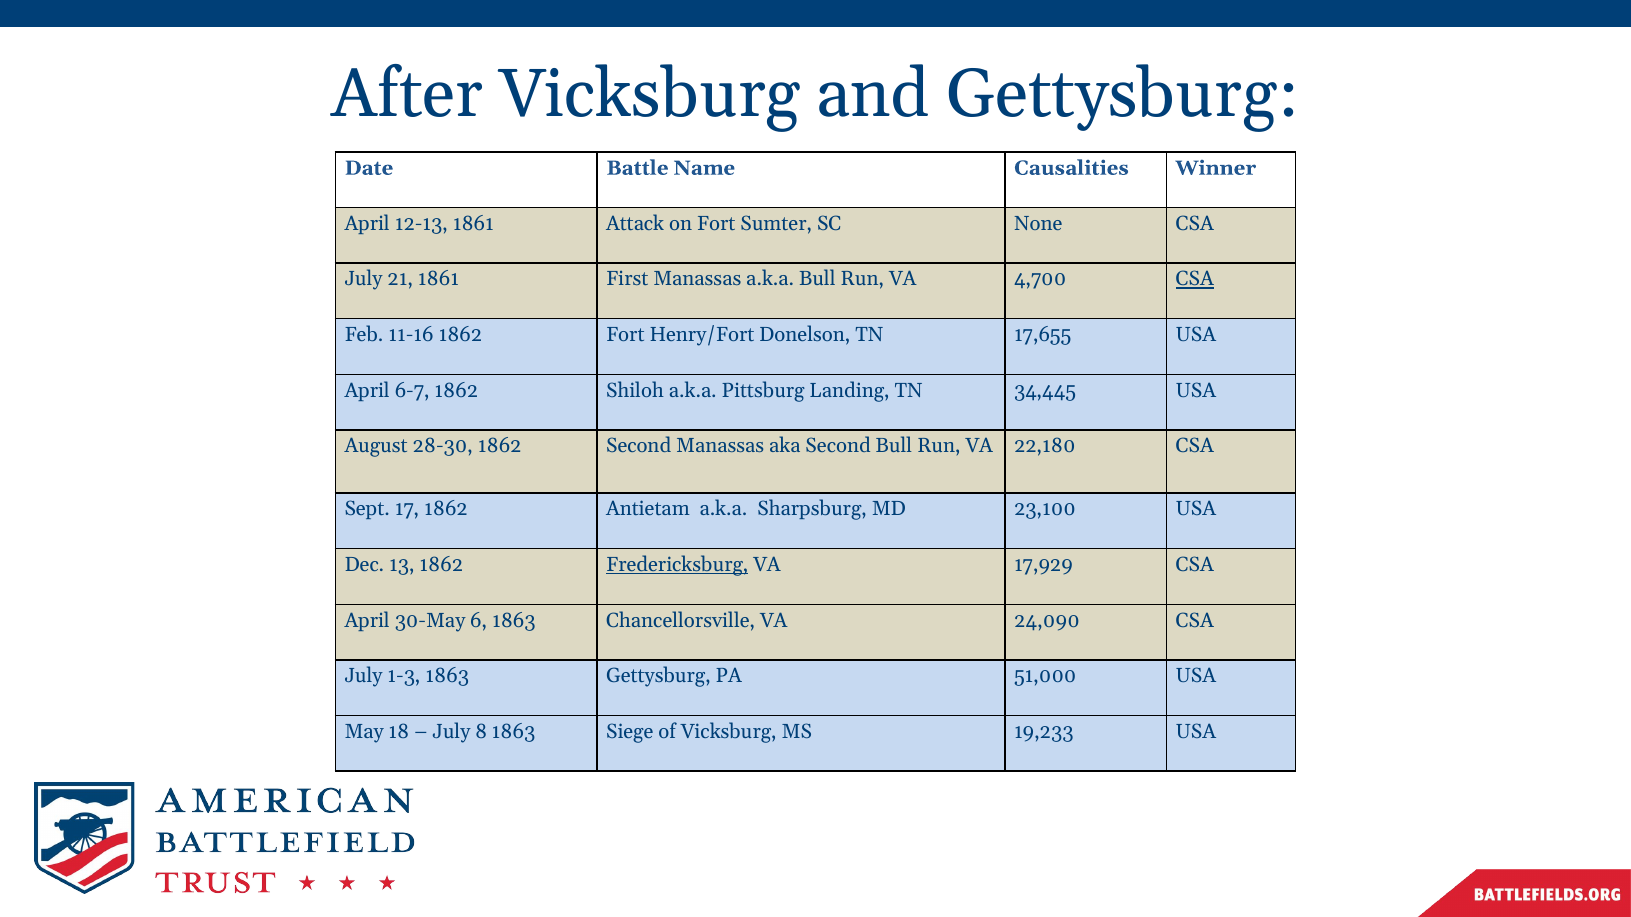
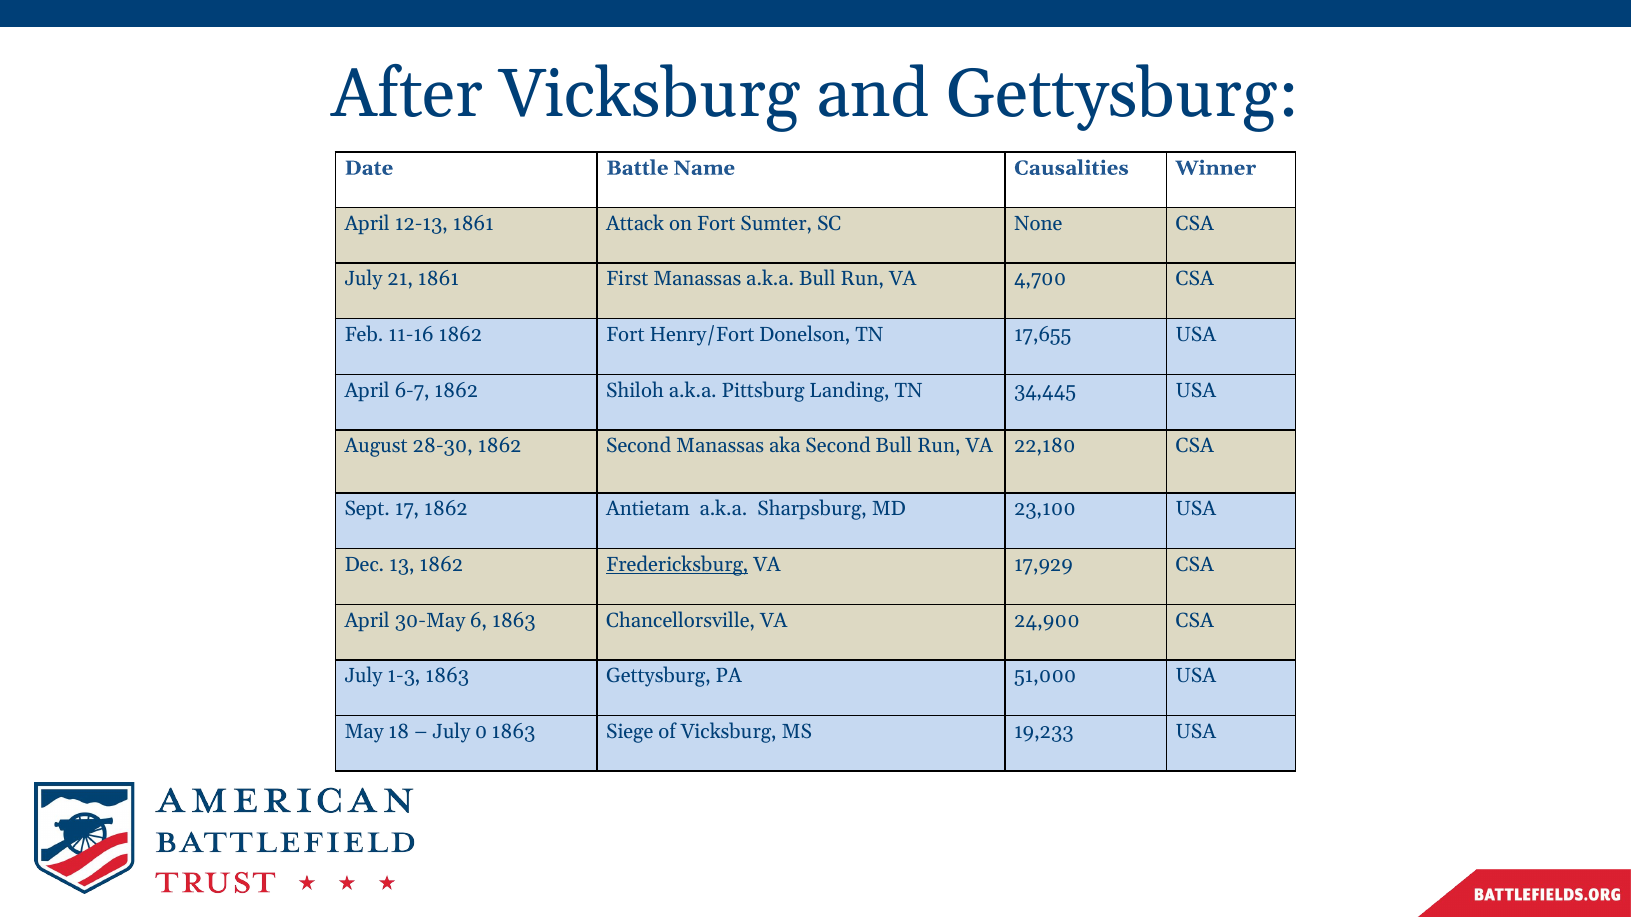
CSA underline: present -> none (1195, 279)
24,090: 24,090 -> 24,900 (1047, 621)
8: 8 -> 0 (481, 732)
